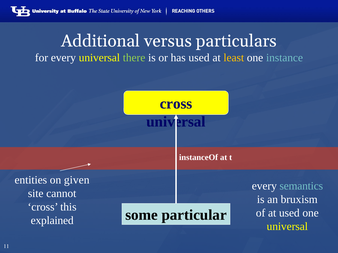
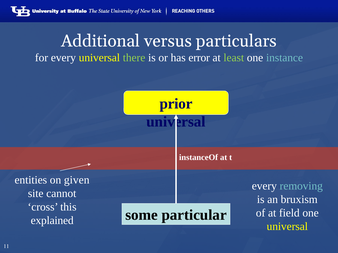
has used: used -> error (199, 58)
least colour: yellow -> light green (234, 58)
cross: cross -> prior (176, 104)
semantics: semantics -> removing (301, 186)
at used: used -> field (289, 213)
